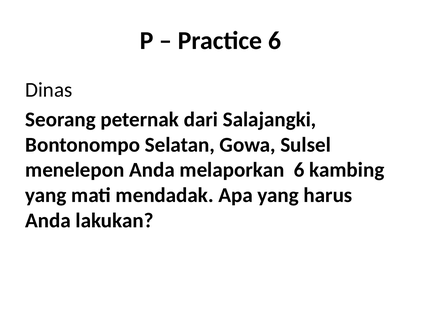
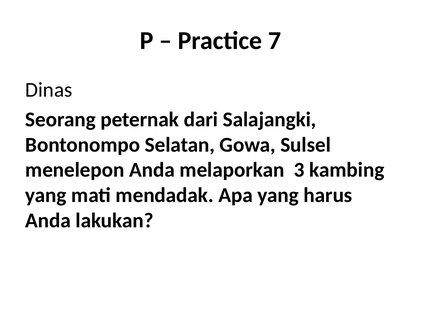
Practice 6: 6 -> 7 (275, 41)
melaporkan 6: 6 -> 3 (299, 170)
